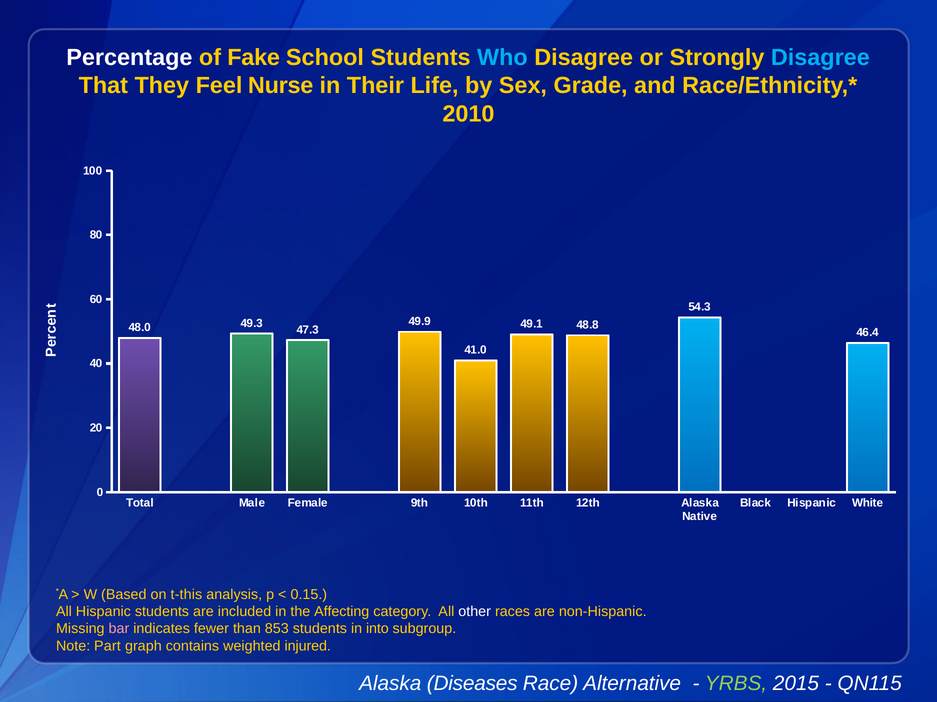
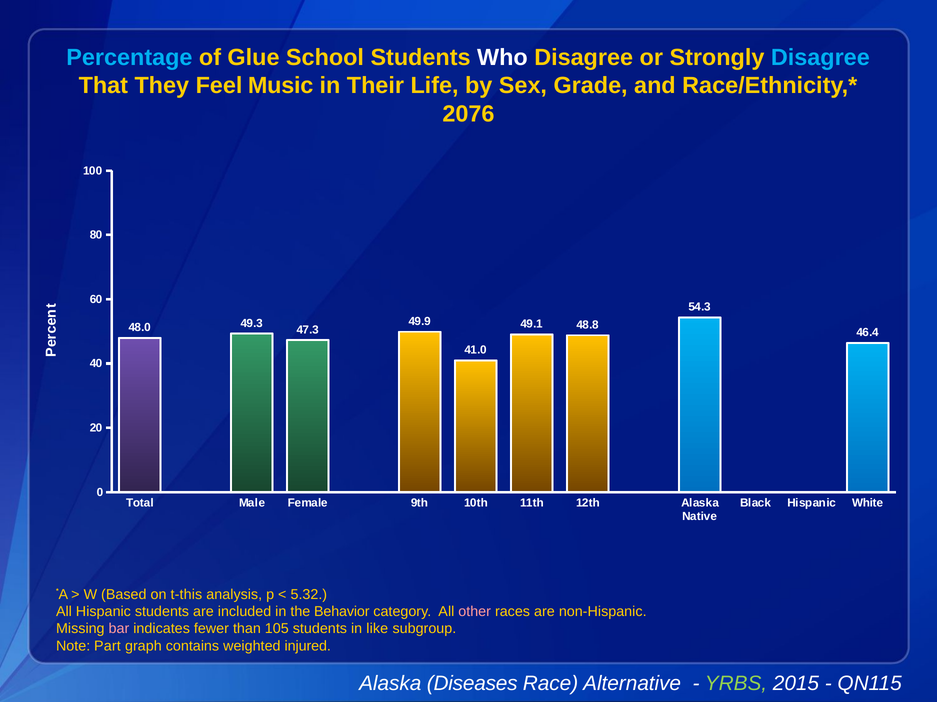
Percentage colour: white -> light blue (129, 58)
Fake: Fake -> Glue (254, 58)
Who colour: light blue -> white (502, 58)
Nurse: Nurse -> Music (281, 86)
2010: 2010 -> 2076 (468, 114)
0.15: 0.15 -> 5.32 (309, 595)
Affecting: Affecting -> Behavior (342, 612)
other colour: white -> pink (475, 612)
853: 853 -> 105 (277, 629)
into: into -> like (377, 629)
